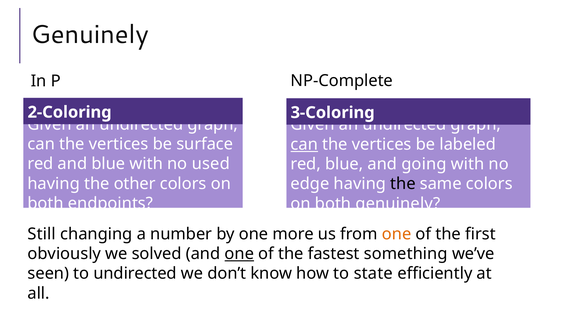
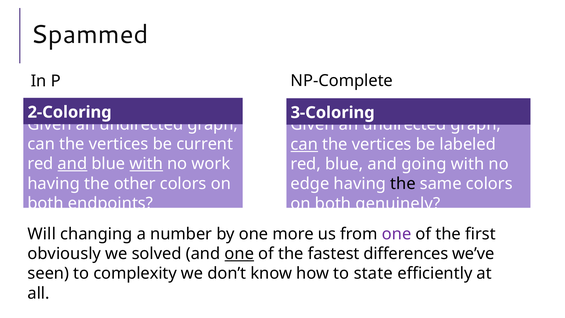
Genuinely: Genuinely -> Spammed (90, 35)
surface: surface -> current (205, 144)
and underline: none -> present (72, 164)
with underline: none -> present (146, 164)
used: used -> work (211, 164)
Still: Still -> Will (42, 234)
one colour: orange -> purple (397, 234)
something: something -> differences (406, 254)
to undirected: undirected -> complexity (135, 273)
